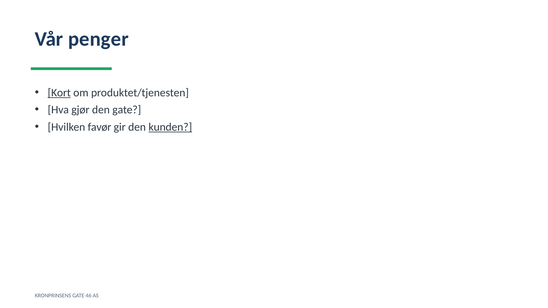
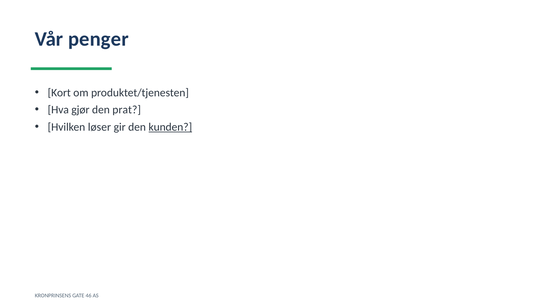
Kort underline: present -> none (59, 93)
den gate: gate -> prat (127, 110)
favør: favør -> løser (99, 127)
